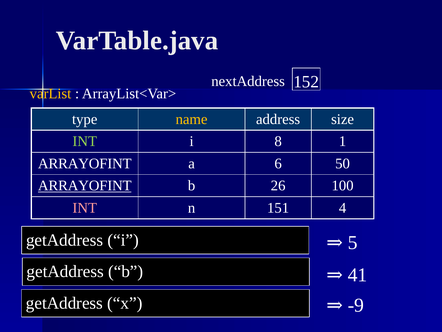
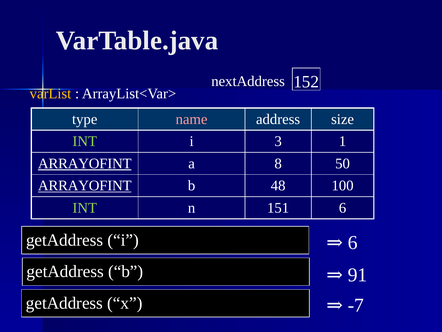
name colour: yellow -> pink (192, 119)
8: 8 -> 3 (278, 141)
ARRAYOFINT underline: none -> present (85, 163)
6: 6 -> 8 (278, 163)
26: 26 -> 48 (278, 185)
INT colour: pink -> light green (85, 208)
151 4: 4 -> 6 (343, 208)
5: 5 -> 6 (353, 242)
41: 41 -> 91 (358, 274)
-9: -9 -> -7 (356, 305)
